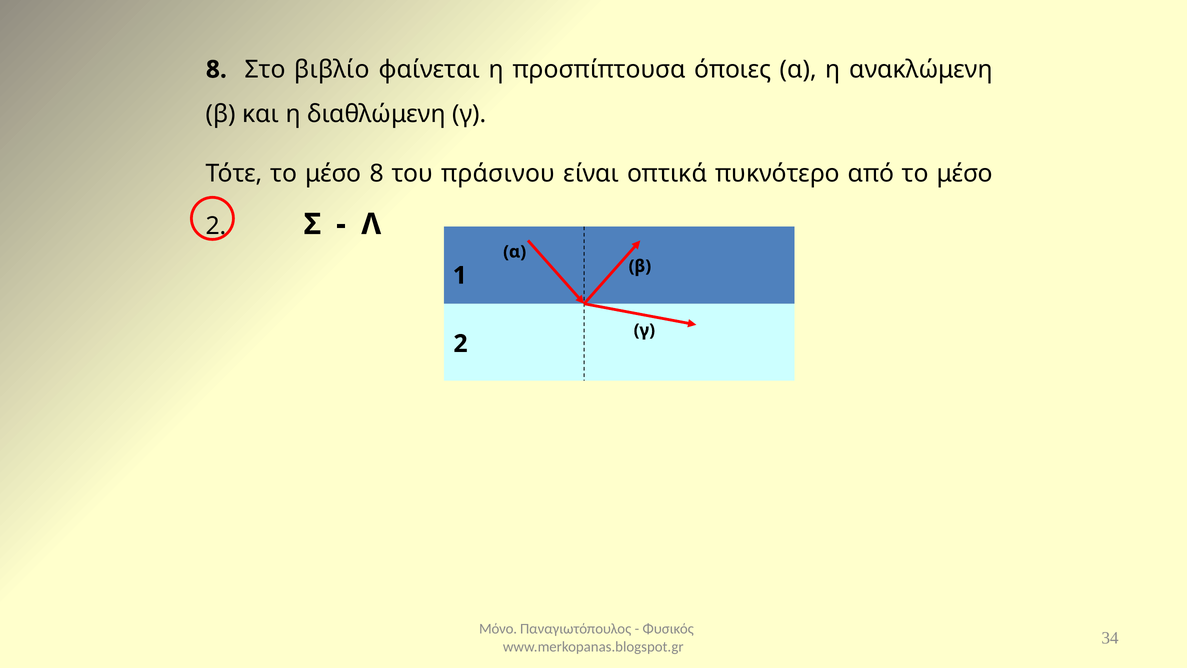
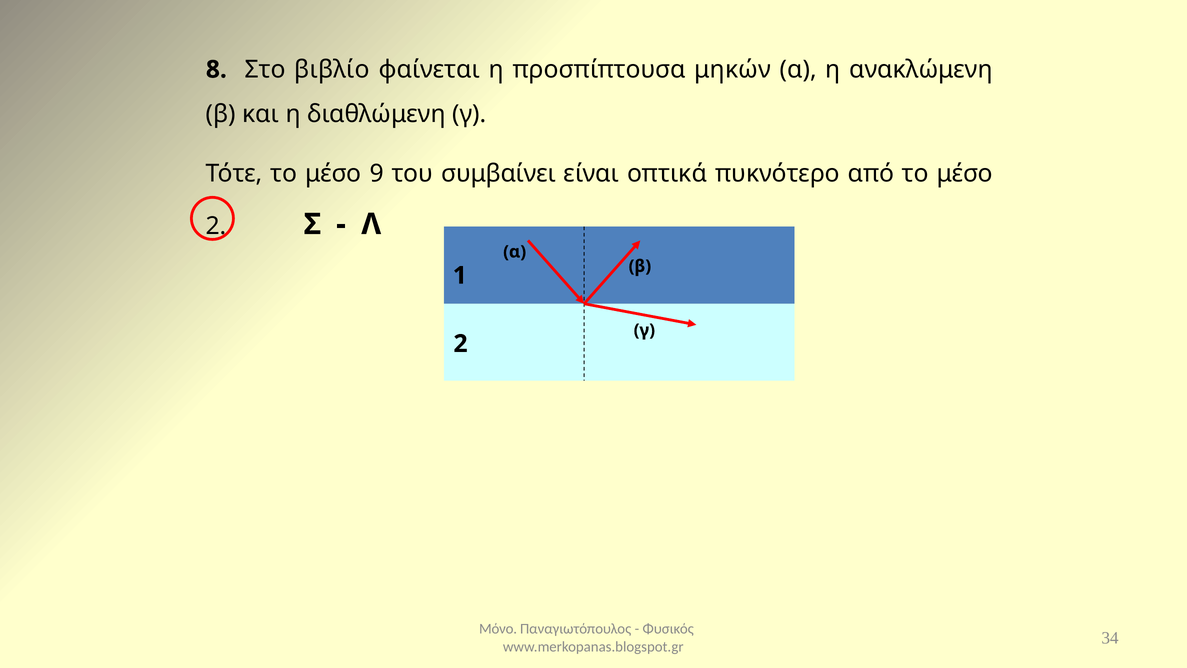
όποιες: όποιες -> μηκών (733, 69)
μέσο 8: 8 -> 9 (377, 173)
πράσινου: πράσινου -> συμβαίνει (499, 173)
